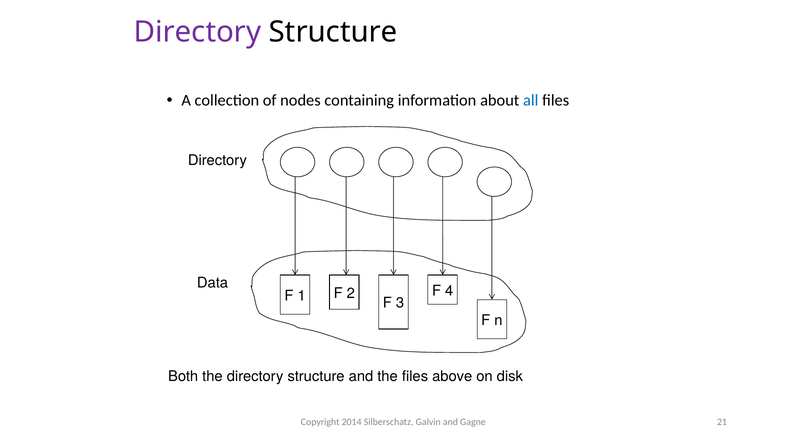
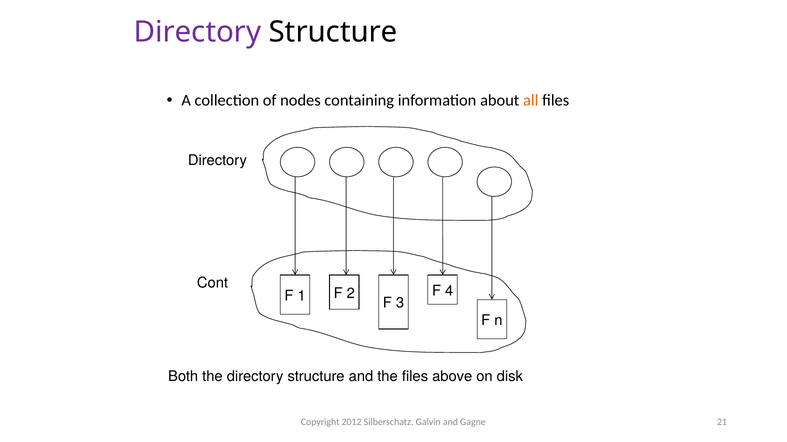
all colour: blue -> orange (531, 100)
Data: Data -> Cont (213, 283)
2014: 2014 -> 2012 (352, 423)
